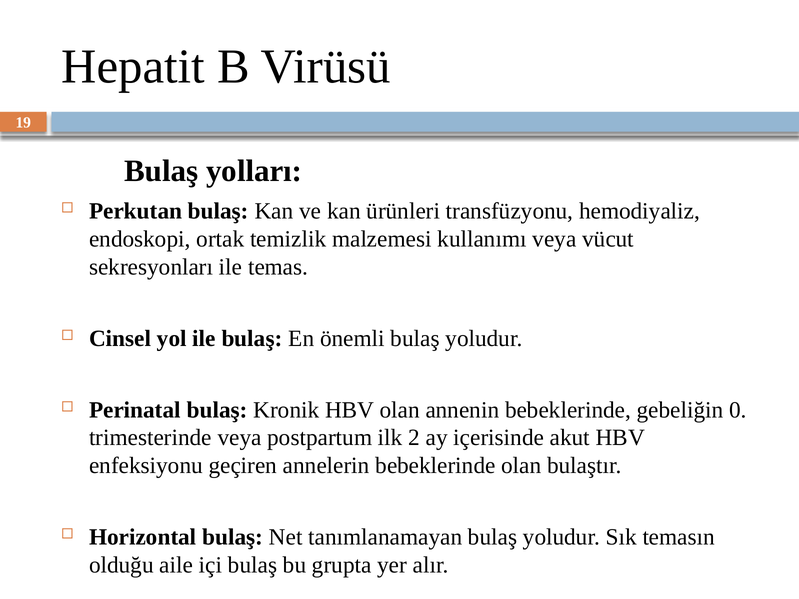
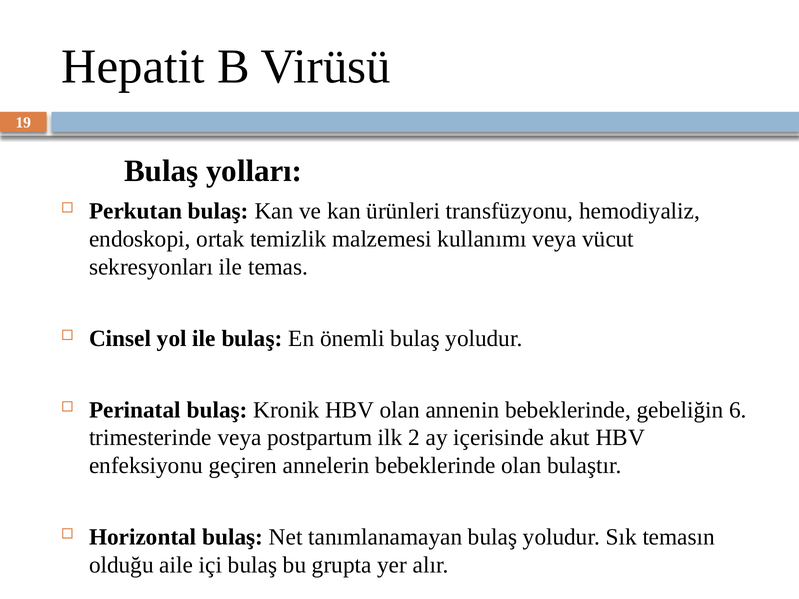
0: 0 -> 6 (738, 410)
